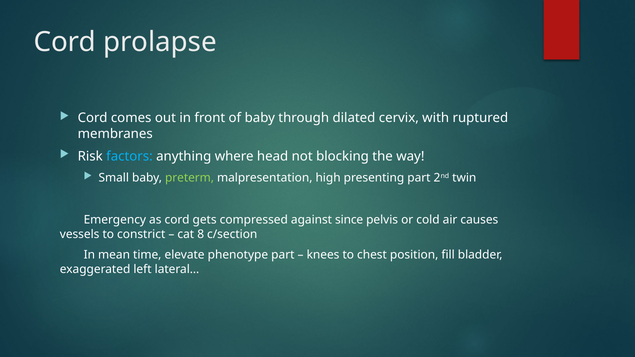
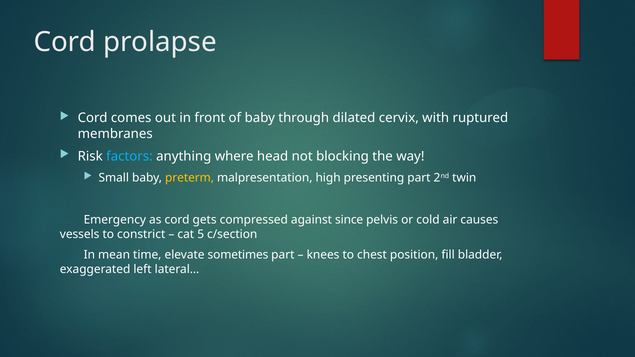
preterm colour: light green -> yellow (190, 178)
8: 8 -> 5 (201, 234)
phenotype: phenotype -> sometimes (238, 255)
